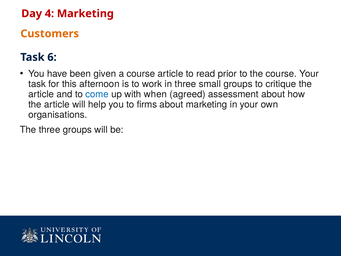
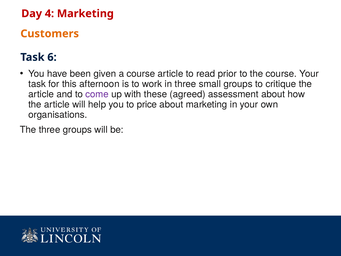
come colour: blue -> purple (97, 94)
when: when -> these (156, 94)
firms: firms -> price (147, 104)
